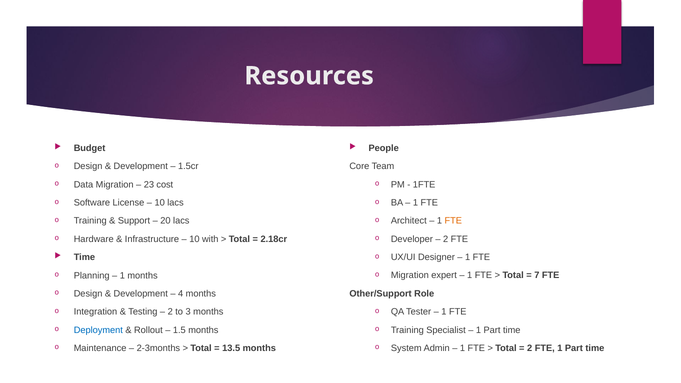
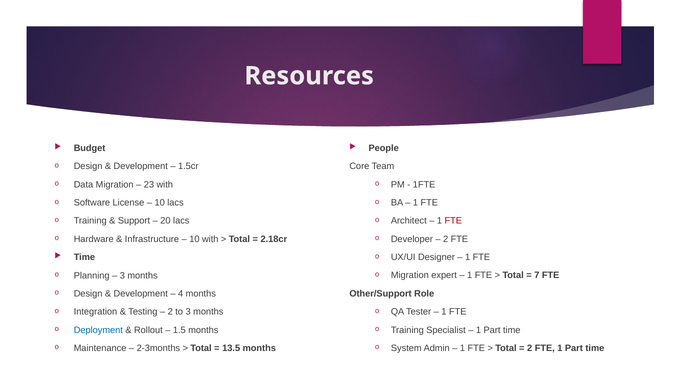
23 cost: cost -> with (165, 185)
FTE colour: orange -> red (453, 221)
1: 1 -> 3 (122, 276)
